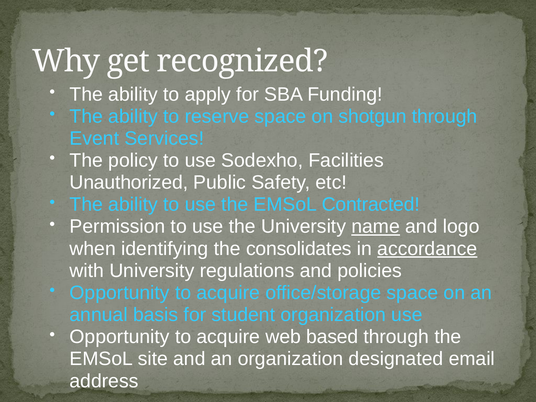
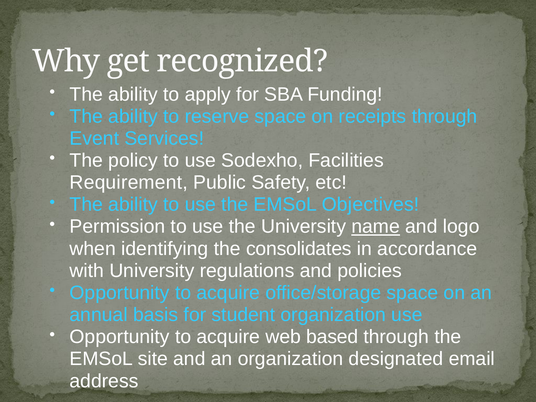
shotgun: shotgun -> receipts (372, 116)
Unauthorized: Unauthorized -> Requirement (129, 183)
Contracted: Contracted -> Objectives (371, 205)
accordance underline: present -> none (427, 249)
